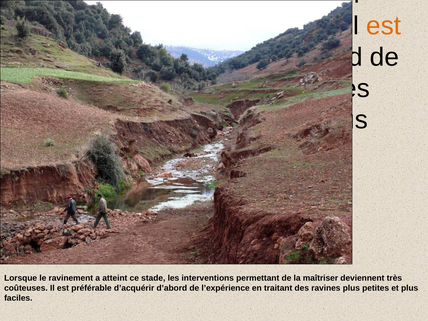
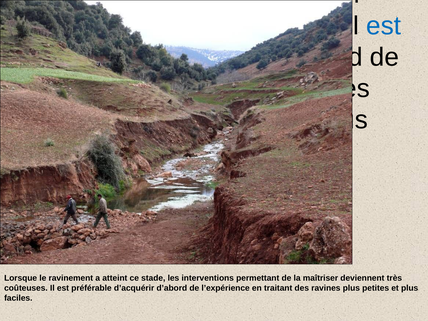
est colour: orange -> blue (384, 26)
